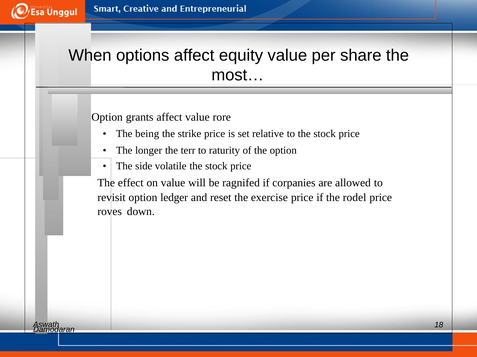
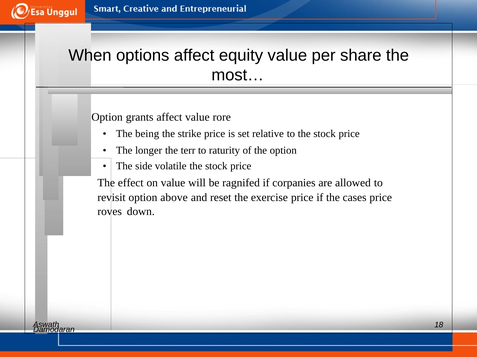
ledger: ledger -> above (174, 198)
rodel: rodel -> cases (355, 198)
